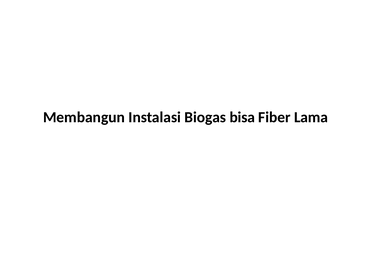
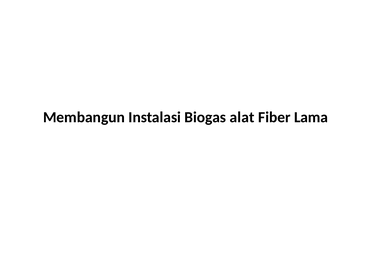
bisa: bisa -> alat (242, 117)
